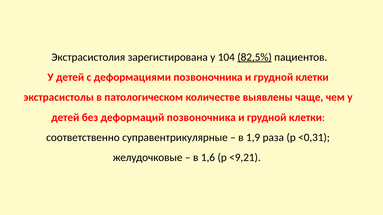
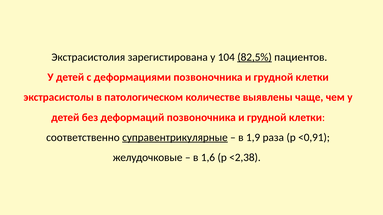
суправентрикулярные underline: none -> present (175, 138)
<0,31: <0,31 -> <0,91 (314, 138)
<9,21: <9,21 -> <2,38 (245, 158)
